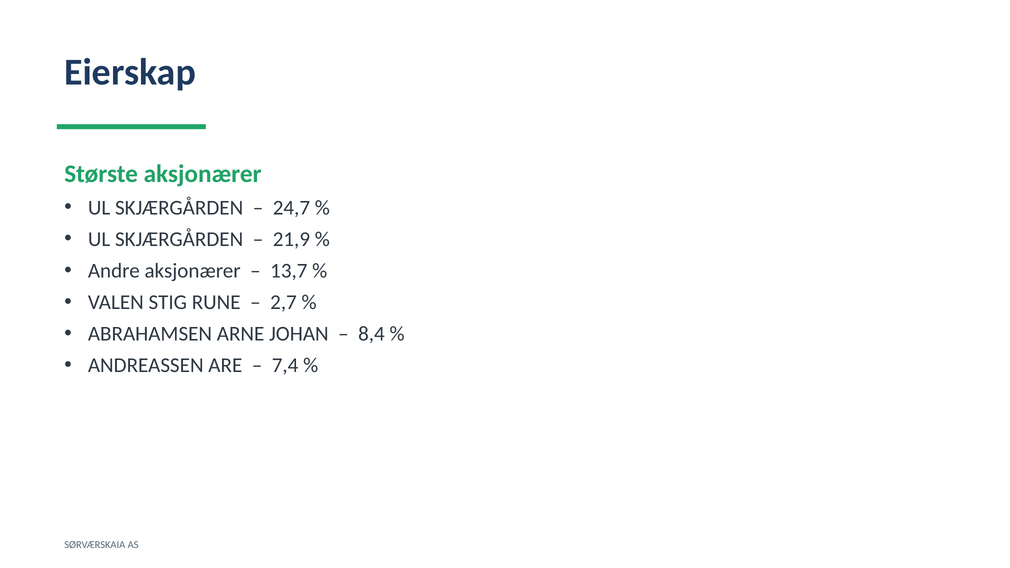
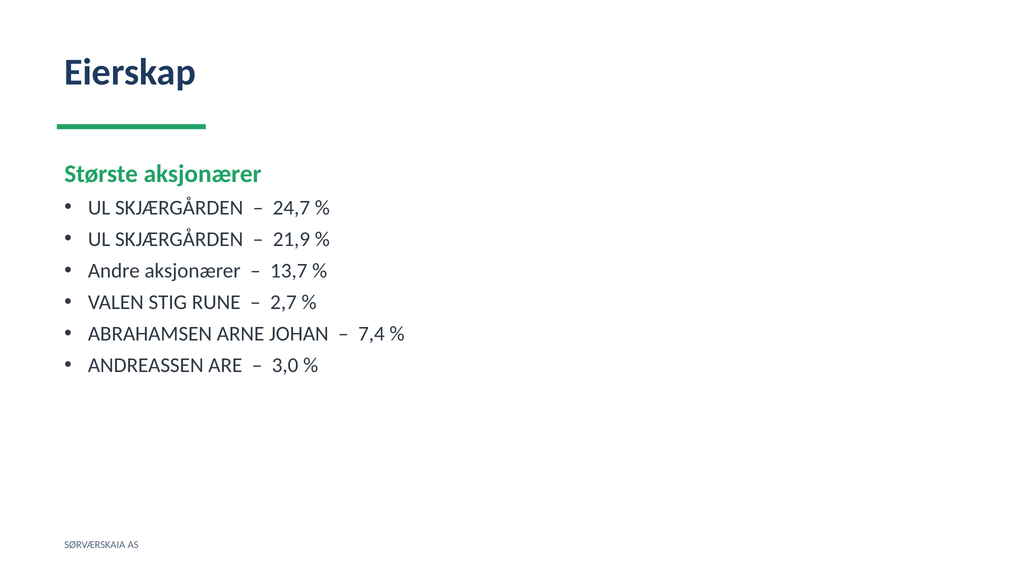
8,4: 8,4 -> 7,4 (371, 334)
7,4: 7,4 -> 3,0 (285, 366)
